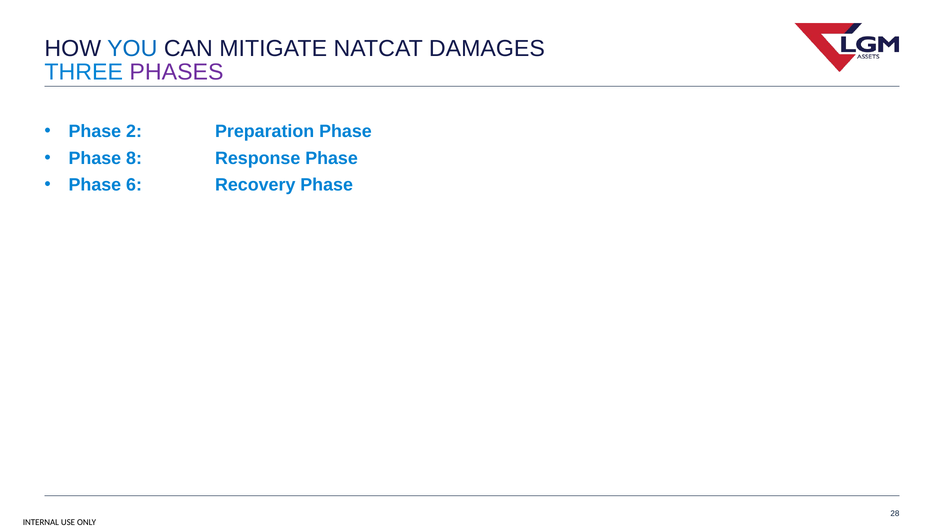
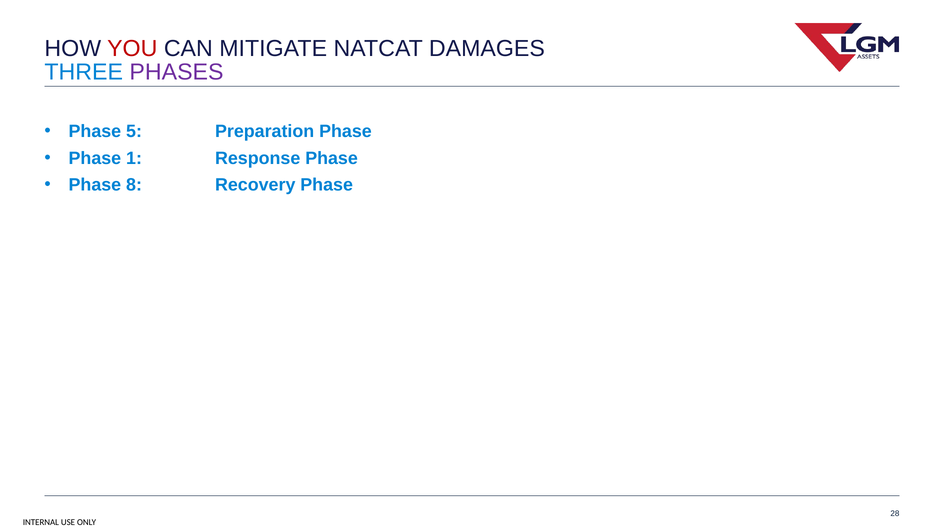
YOU colour: blue -> red (132, 48)
2: 2 -> 5 (134, 131)
8: 8 -> 1 (134, 158)
6: 6 -> 8 (134, 185)
